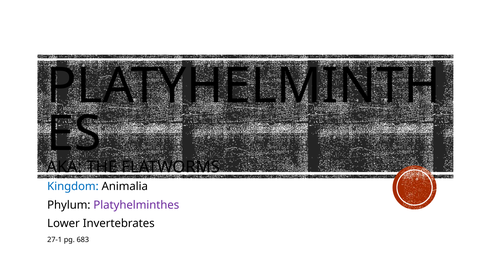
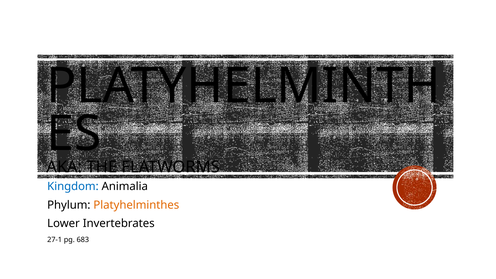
Platyhelminthes colour: purple -> orange (136, 205)
